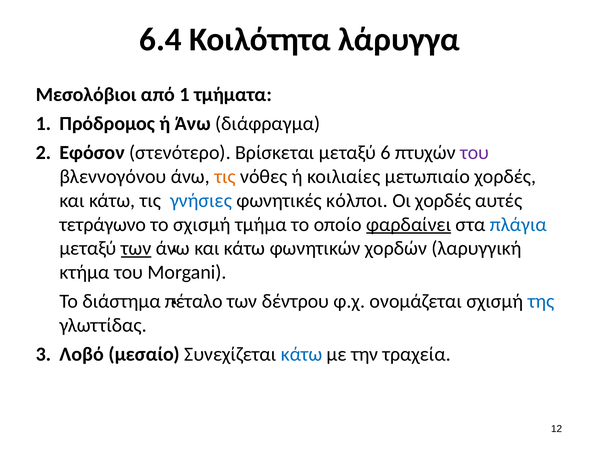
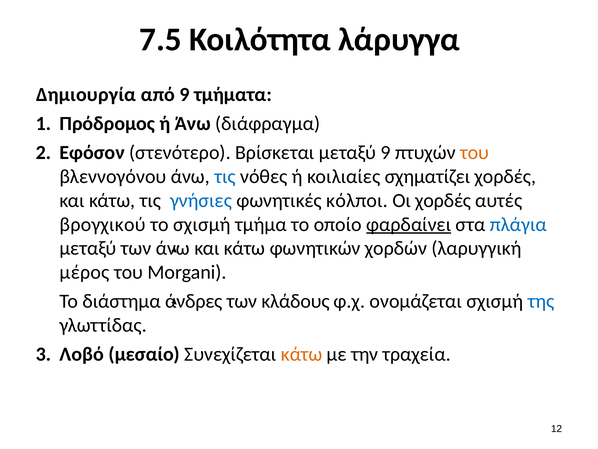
6.4: 6.4 -> 7.5 (160, 40)
Μεσολόβιοι: Μεσολόβιοι -> Δημιουργία (86, 95)
από 1: 1 -> 9 (184, 95)
μεταξύ 6: 6 -> 9 (386, 152)
του colour: purple -> orange (475, 152)
τις colour: orange -> blue (225, 176)
μετωπιαίο: μετωπιαίο -> σχηματίζει (427, 176)
τετράγωνο: τετράγωνο -> βρογχικού (103, 224)
των underline: present -> none (136, 248)
κτήμα: κτήμα -> μέρος (84, 272)
πέταλο: πέταλο -> άνδρες (194, 301)
δέντρου: δέντρου -> κλάδους (295, 301)
κάτω colour: blue -> orange (302, 354)
